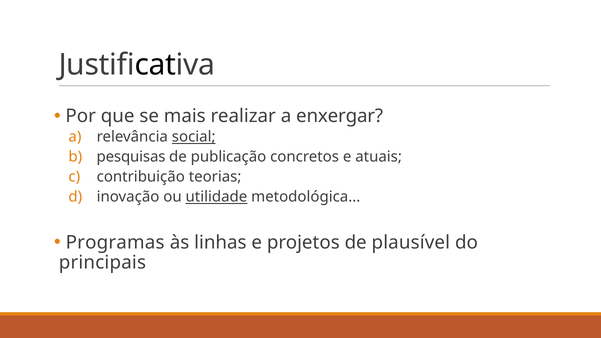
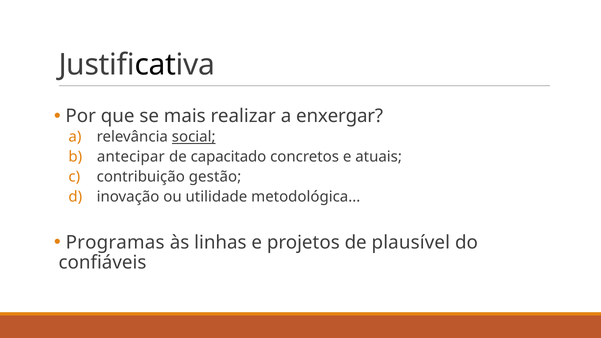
pesquisas: pesquisas -> antecipar (131, 157)
publicação: publicação -> capacitado (229, 157)
teorias: teorias -> gestão (215, 177)
utilidade underline: present -> none (216, 197)
principais: principais -> confiáveis (102, 263)
